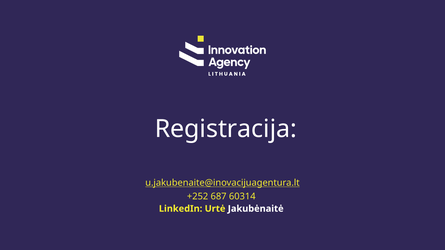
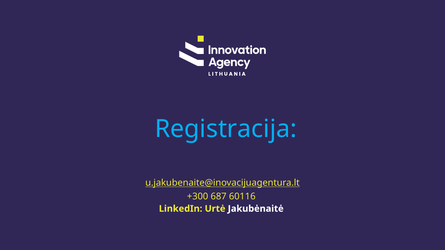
Registracija colour: white -> light blue (226, 129)
+252: +252 -> +300 (198, 197)
60314: 60314 -> 60116 (242, 197)
